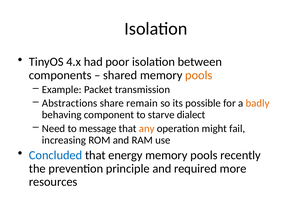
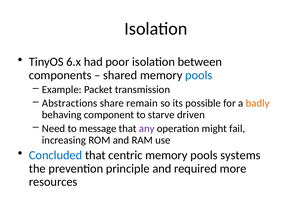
4.x: 4.x -> 6.x (74, 62)
pools colour: orange -> blue (199, 75)
dialect: dialect -> driven (191, 115)
any colour: orange -> purple (147, 128)
energy: energy -> centric (125, 155)
recently: recently -> systems (240, 155)
